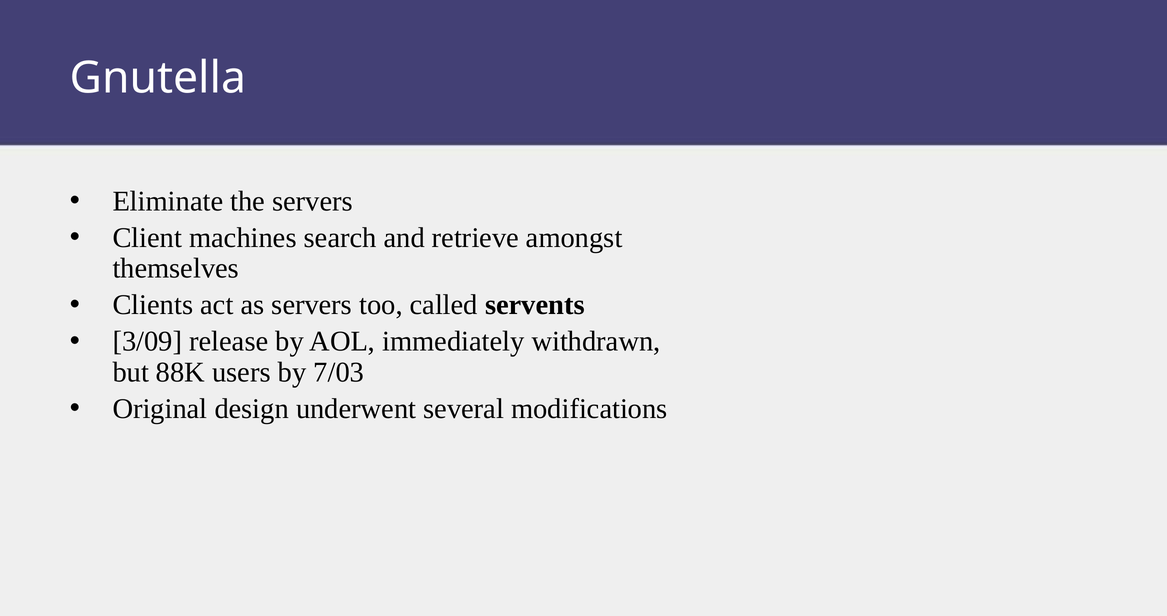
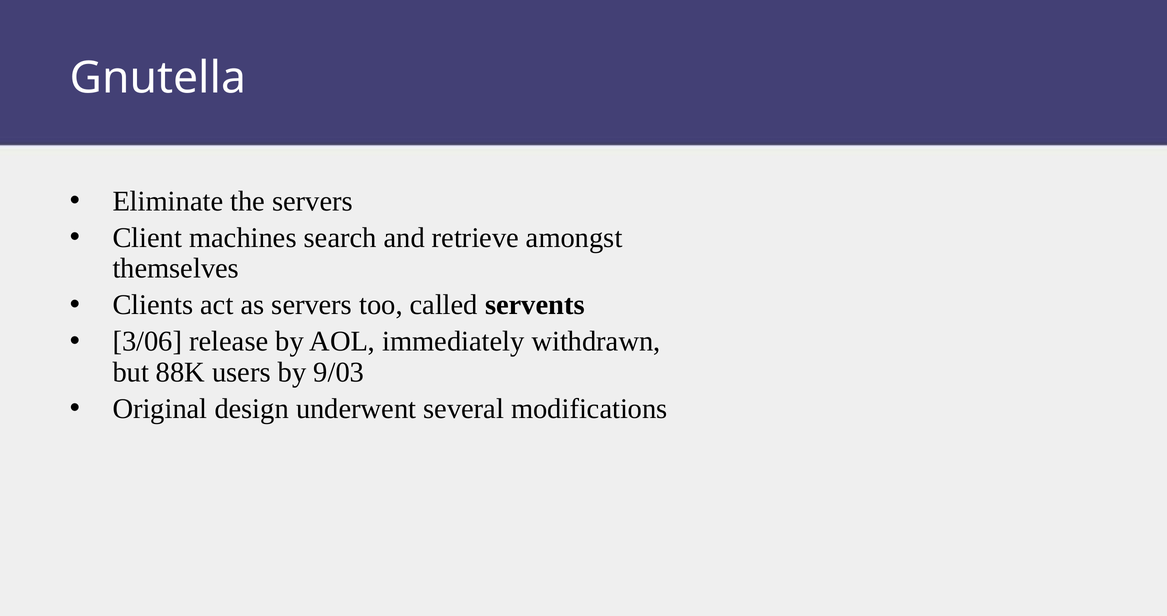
3/09: 3/09 -> 3/06 (147, 342)
7/03: 7/03 -> 9/03 (339, 372)
